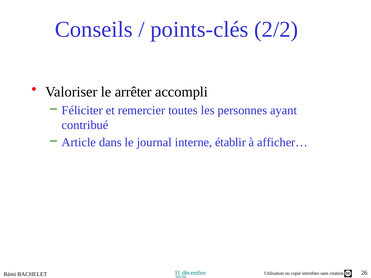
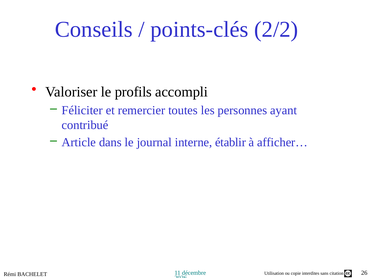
arrêter: arrêter -> profils (133, 92)
